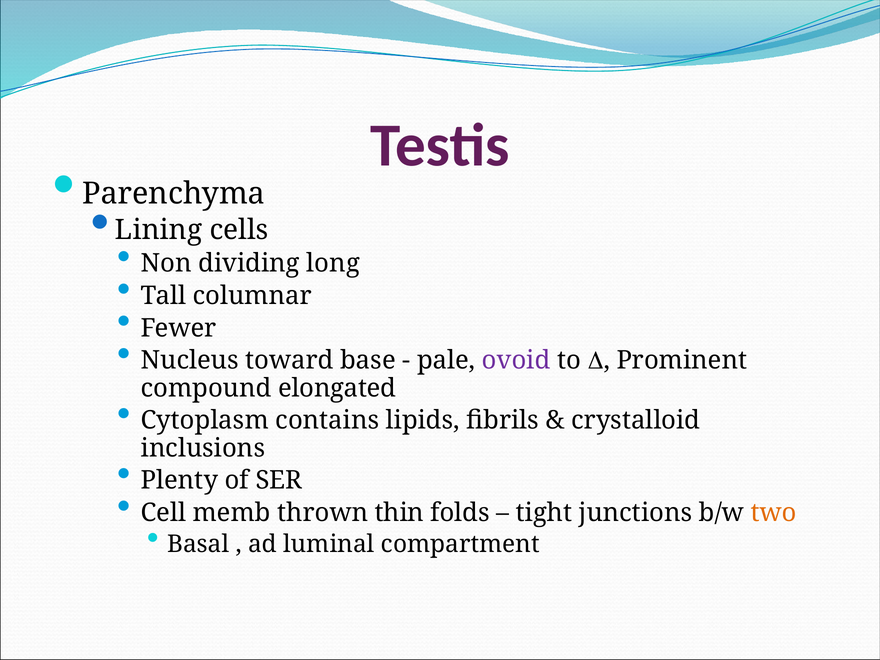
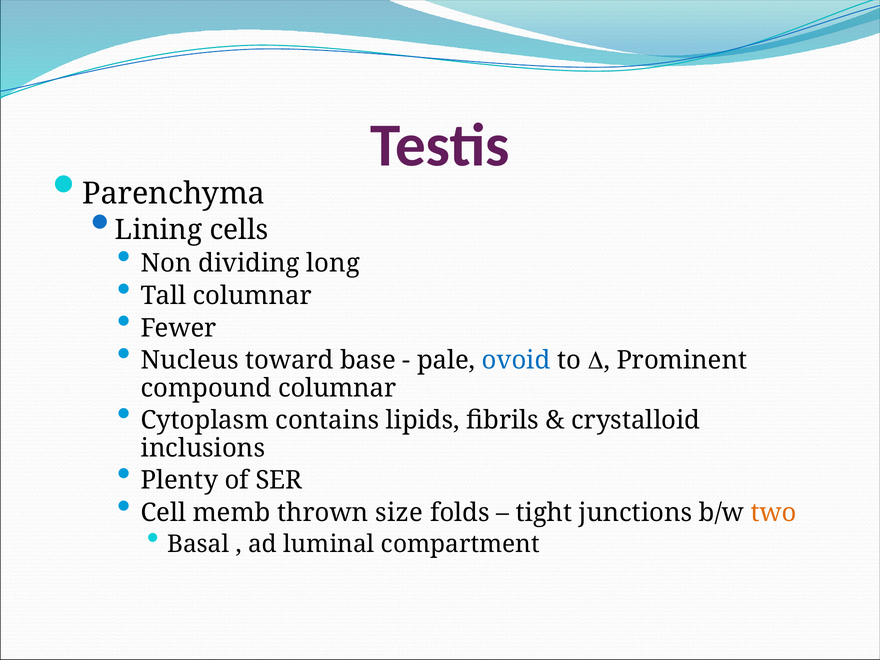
ovoid colour: purple -> blue (516, 360)
compound elongated: elongated -> columnar (337, 388)
thin: thin -> size (399, 513)
